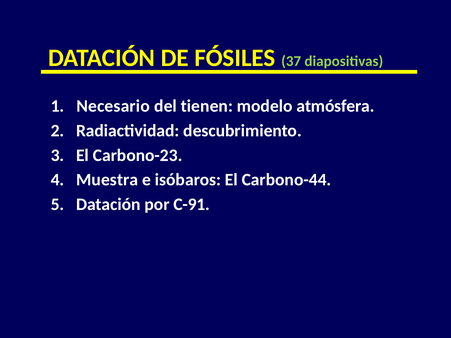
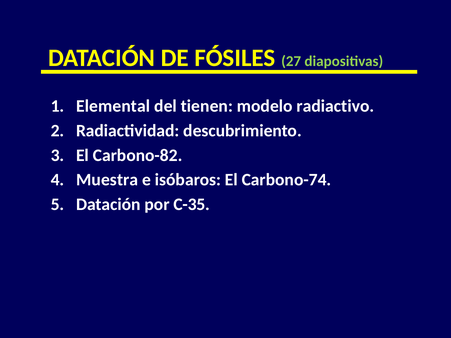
37: 37 -> 27 (291, 61)
Necesario: Necesario -> Elemental (113, 106)
atmósfera: atmósfera -> radiactivo (335, 106)
Carbono-23: Carbono-23 -> Carbono-82 (138, 155)
Carbono-44: Carbono-44 -> Carbono-74 (286, 180)
C-91: C-91 -> C-35 (192, 205)
